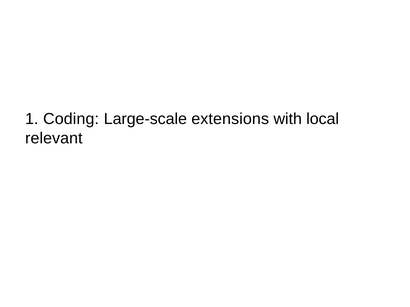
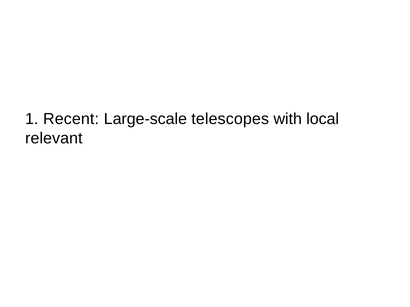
Coding: Coding -> Recent (71, 119)
extensions: extensions -> telescopes (230, 119)
